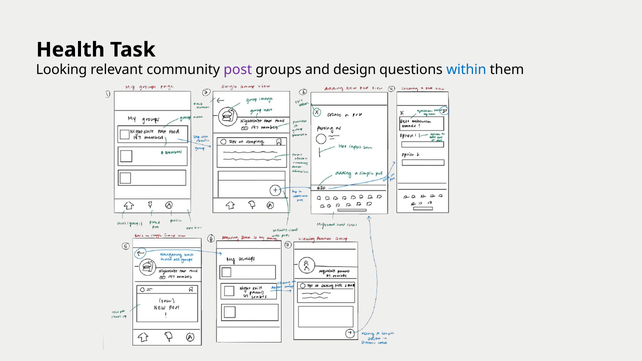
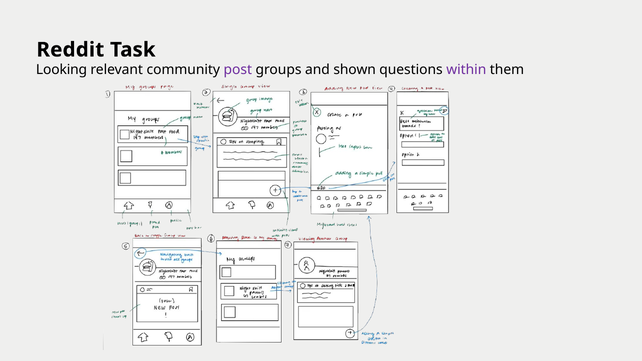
Health: Health -> Reddit (70, 50)
design: design -> shown (355, 70)
within colour: blue -> purple (466, 70)
